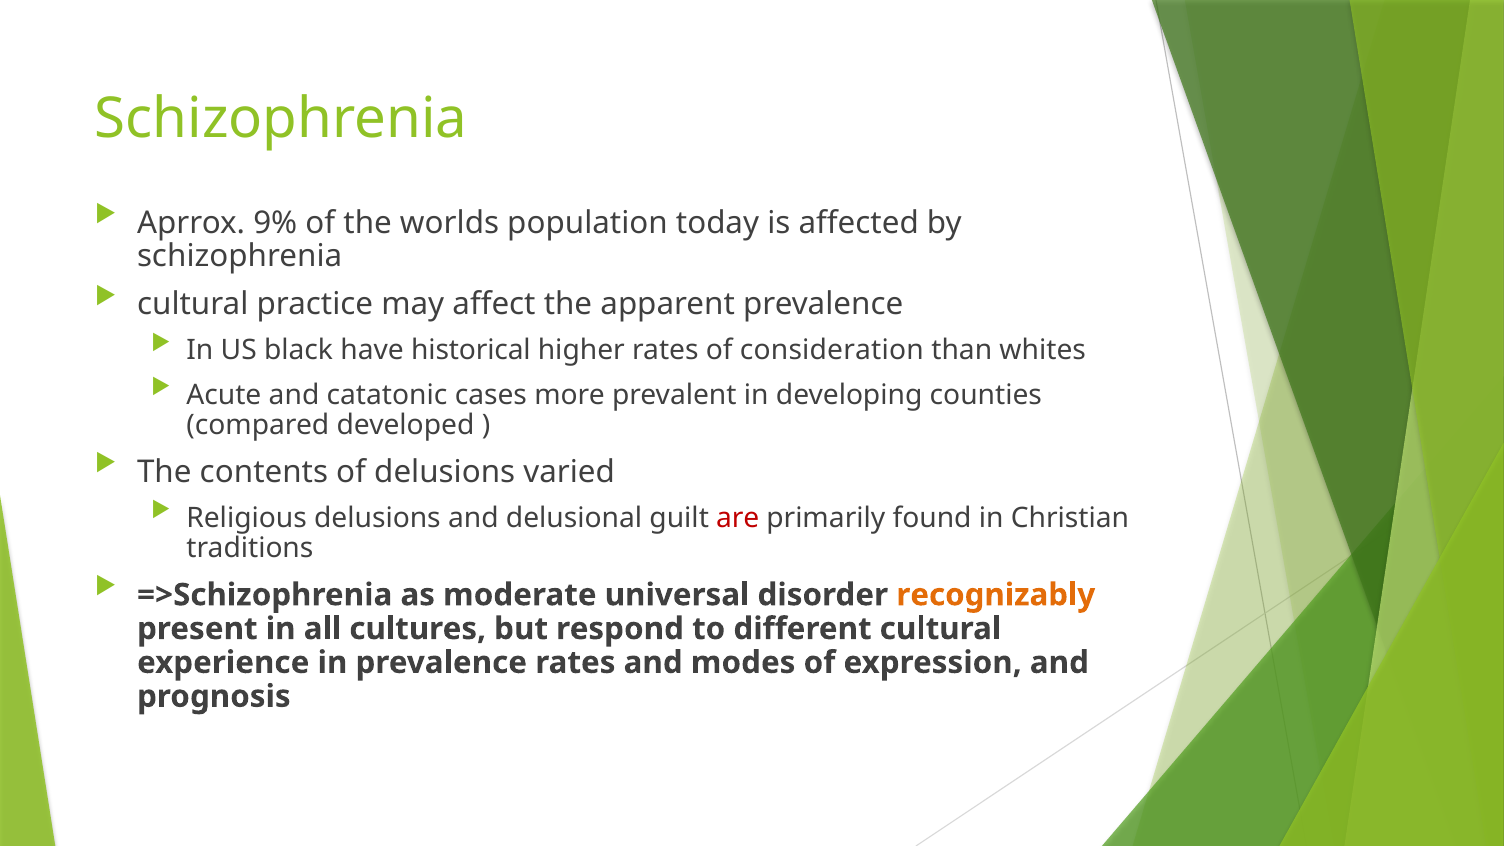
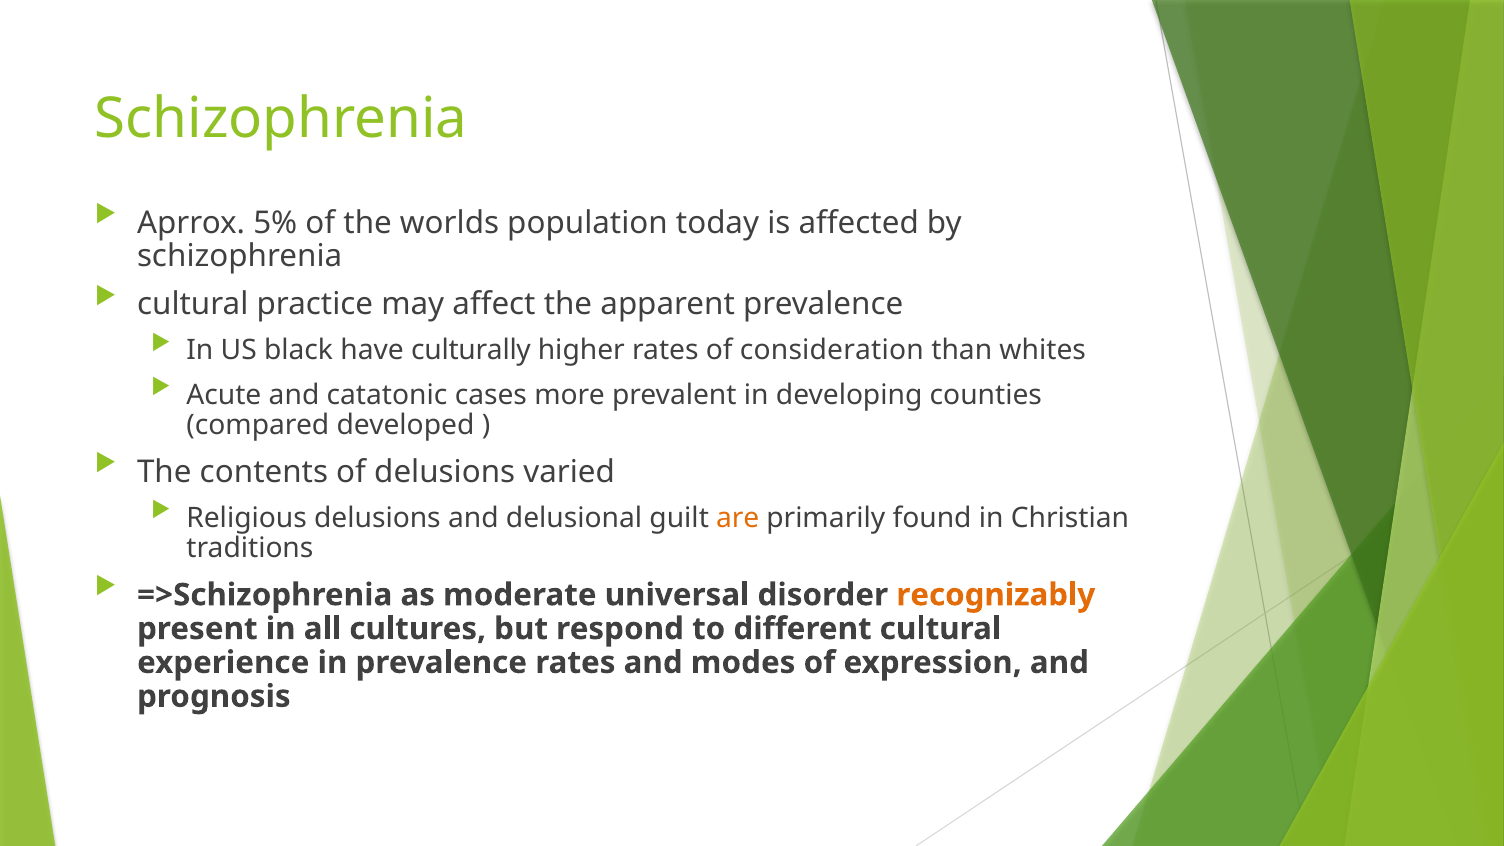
9%: 9% -> 5% (275, 223)
historical: historical -> culturally (471, 350)
are colour: red -> orange (738, 518)
